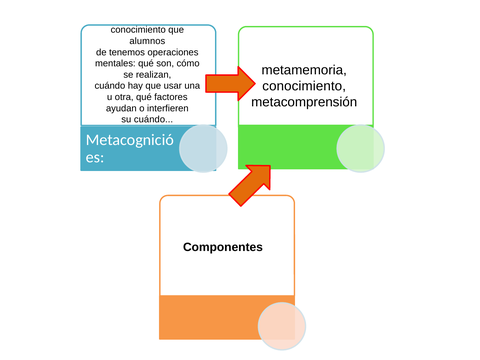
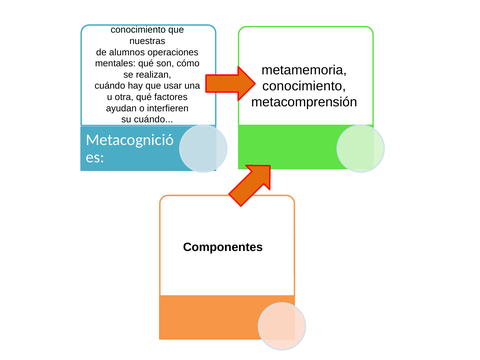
alumnos: alumnos -> nuestras (147, 41)
tenemos: tenemos -> alumnos (127, 52)
